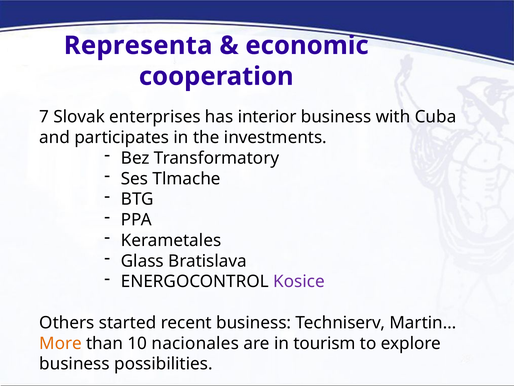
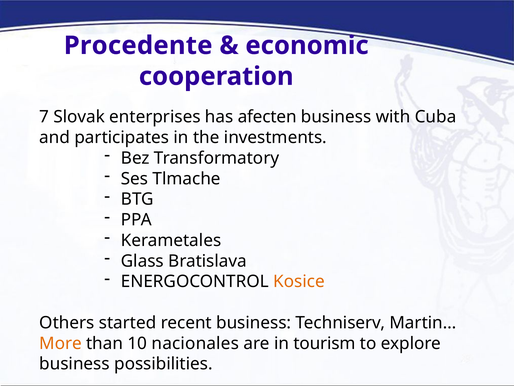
Representa: Representa -> Procedente (138, 45)
interior: interior -> afecten (267, 117)
Kosice colour: purple -> orange (299, 281)
